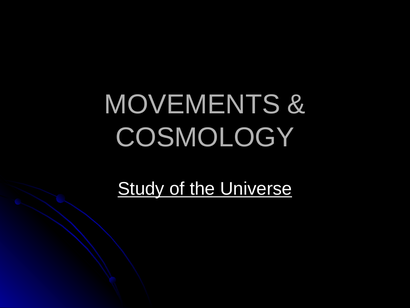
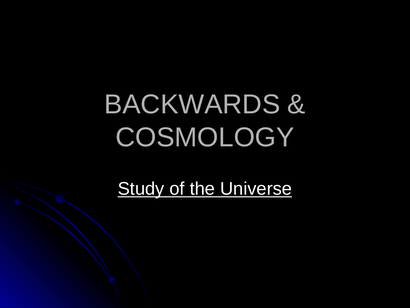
MOVEMENTS: MOVEMENTS -> BACKWARDS (192, 104)
